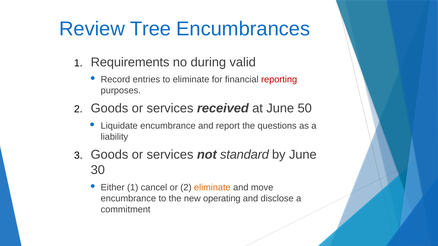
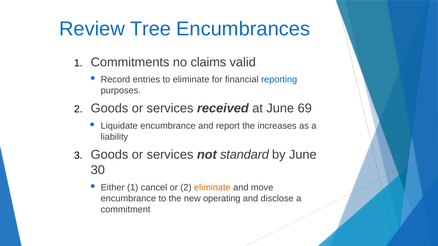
Requirements: Requirements -> Commitments (130, 62)
during: during -> claims (208, 62)
reporting colour: red -> blue (279, 80)
50: 50 -> 69 (305, 109)
questions: questions -> increases (277, 126)
